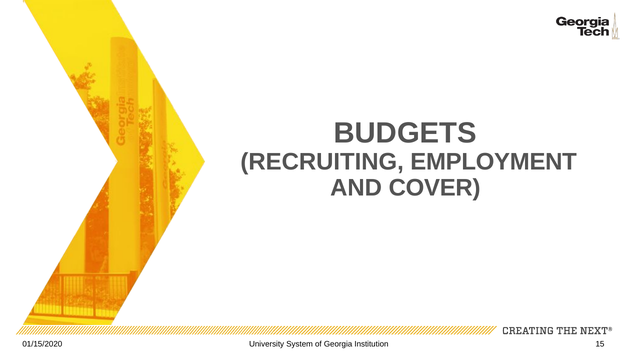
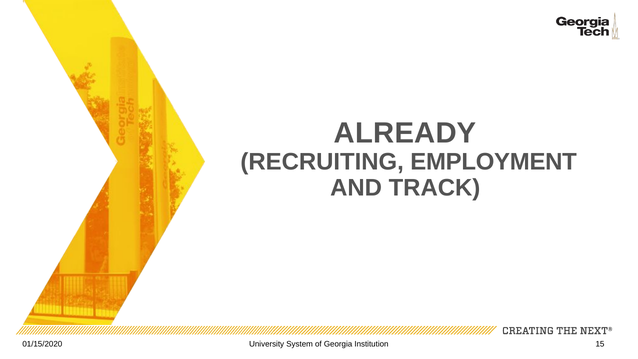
BUDGETS: BUDGETS -> ALREADY (405, 133)
COVER: COVER -> TRACK (434, 188)
